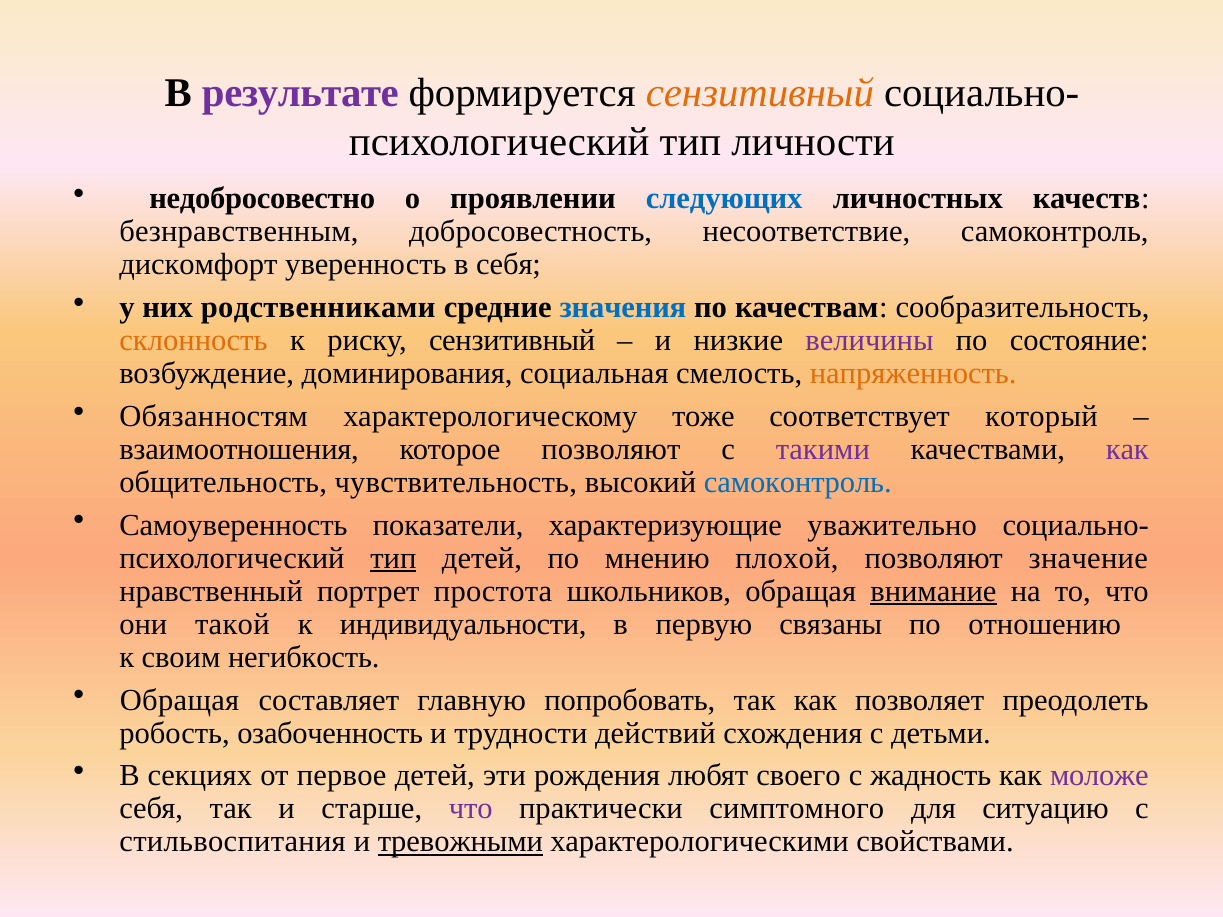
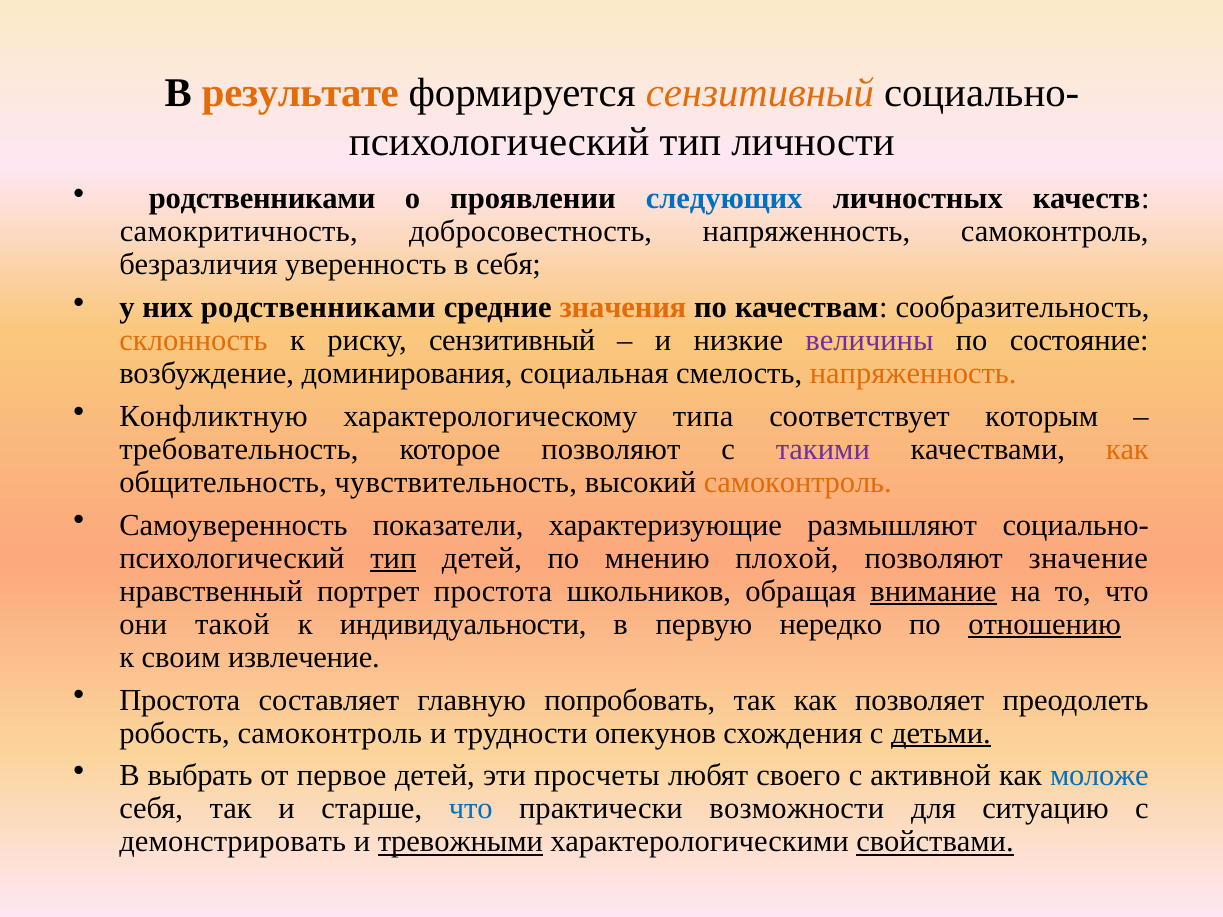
результате colour: purple -> orange (300, 93)
недобросовестно: недобросовестно -> родственниками (262, 199)
безнравственным: безнравственным -> самокритичность (239, 232)
добросовестность несоответствие: несоответствие -> напряженность (806, 232)
дискомфорт: дискомфорт -> безразличия (198, 265)
значения colour: blue -> orange (623, 307)
Обязанностям: Обязанностям -> Конфликтную (214, 416)
тоже: тоже -> типа (703, 416)
который: который -> которым (1042, 416)
взаимоотношения: взаимоотношения -> требовательность (239, 449)
как colour: purple -> orange (1127, 449)
самоконтроль colour: blue -> orange (798, 482)
уважительно: уважительно -> размышляют (892, 525)
связаны: связаны -> нередко (831, 624)
отношению underline: none -> present (1045, 624)
негибкость: негибкость -> извлечение (304, 657)
Обращая: Обращая -> Простота (180, 700)
робость озабоченность: озабоченность -> самоконтроль (330, 733)
действий: действий -> опекунов (656, 733)
детьми underline: none -> present (941, 733)
секциях: секциях -> выбрать (200, 776)
рождения: рождения -> просчеты (597, 776)
жадность: жадность -> активной (931, 776)
моложе colour: purple -> blue (1099, 776)
что colour: purple -> blue (471, 809)
симптомного: симптомного -> возможности (797, 809)
стильвоспитания: стильвоспитания -> демонстрировать (233, 842)
свойствами underline: none -> present (935, 842)
